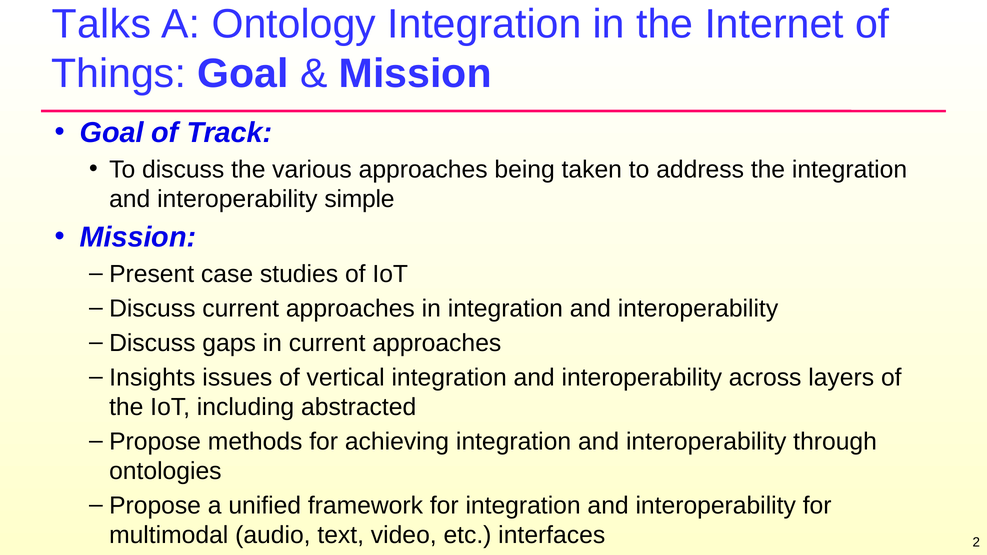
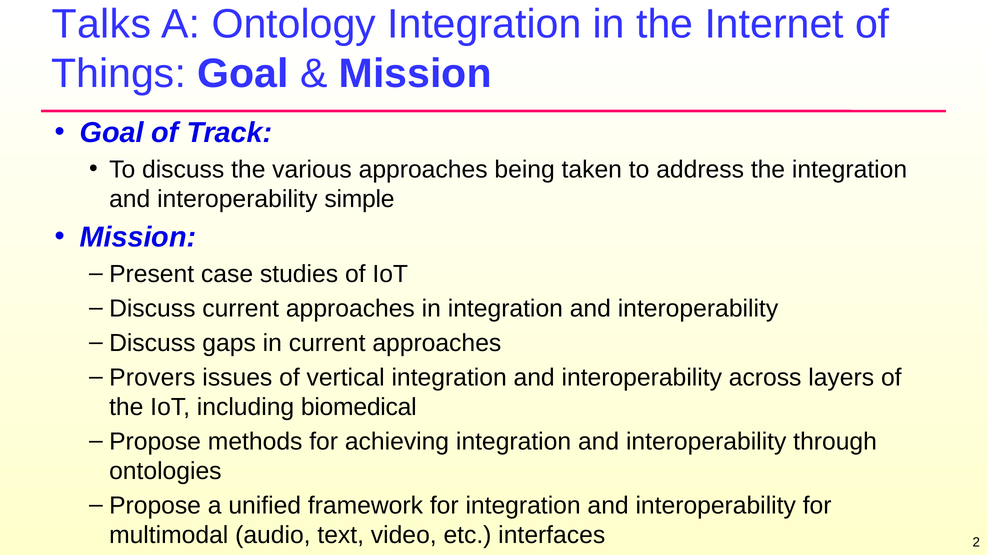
Insights: Insights -> Provers (152, 378)
abstracted: abstracted -> biomedical (359, 407)
